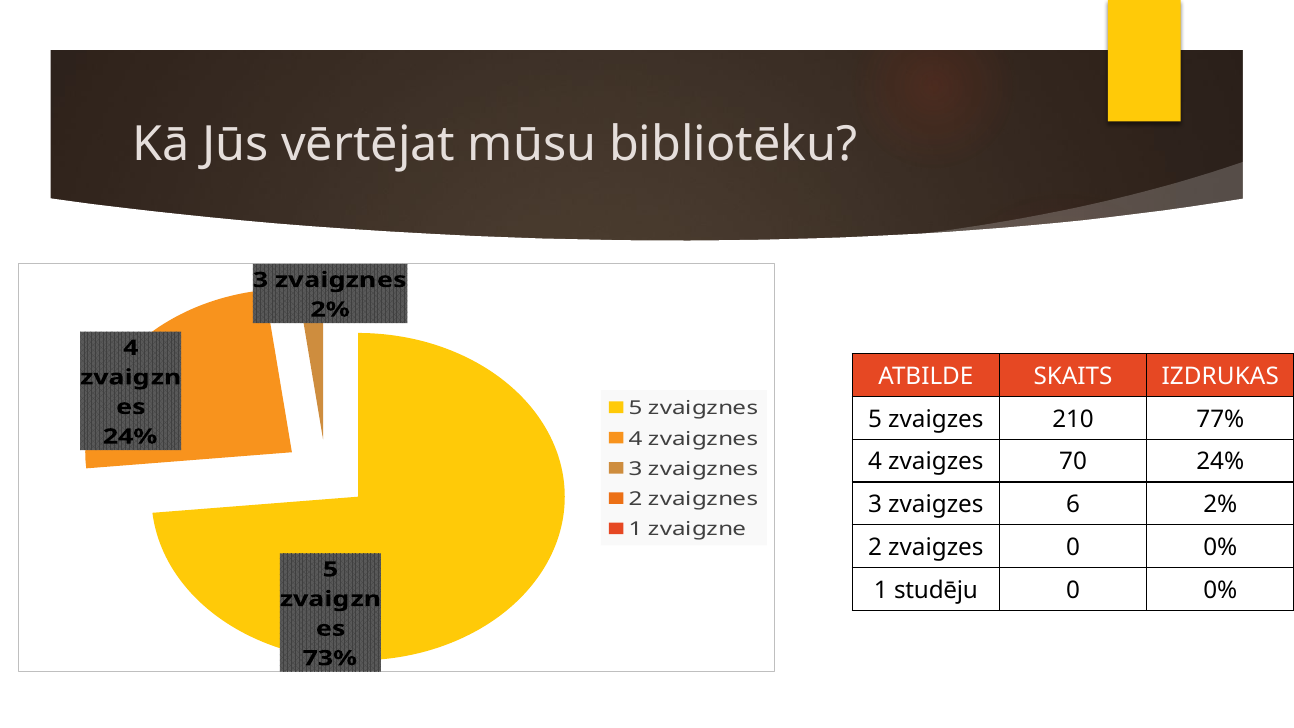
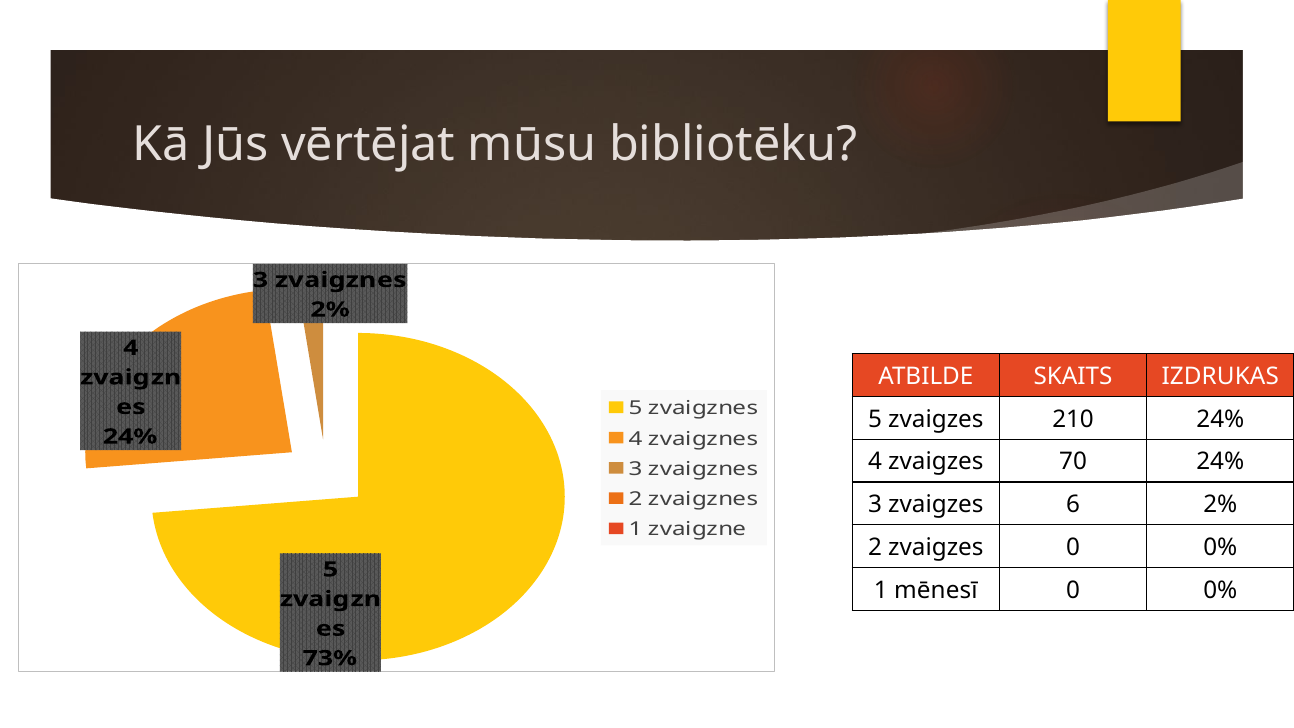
210 77%: 77% -> 24% (1220, 419)
studēju: studēju -> mēnesī (936, 590)
